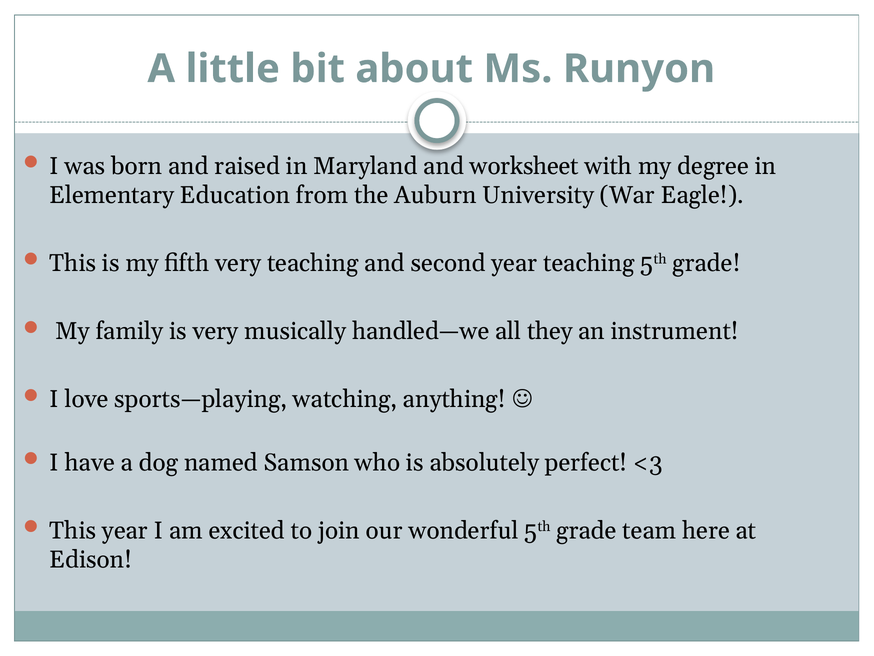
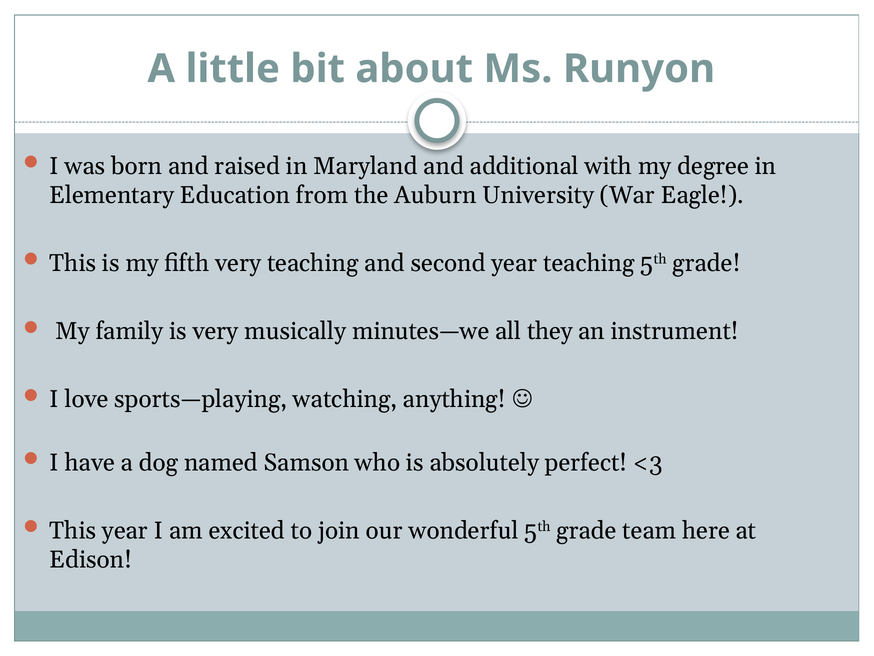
worksheet: worksheet -> additional (524, 166)
handled—we: handled—we -> minutes—we (421, 331)
